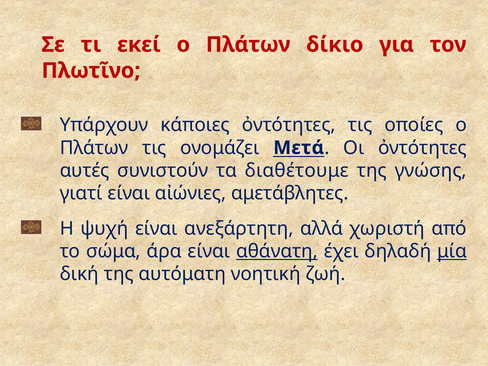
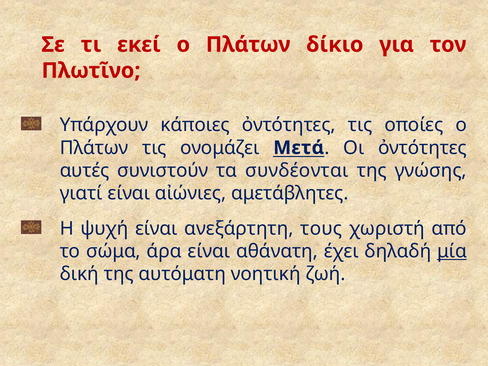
διαθέτουμε: διαθέτουμε -> συνδέονται (297, 171)
αλλά: αλλά -> τους (321, 228)
αθάνατη underline: present -> none (277, 251)
